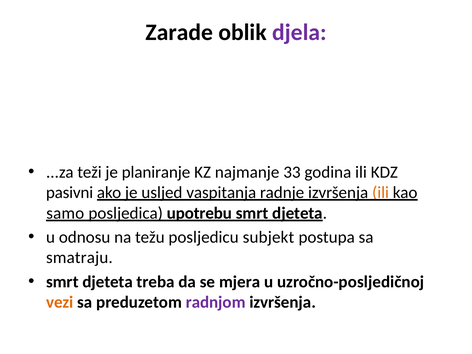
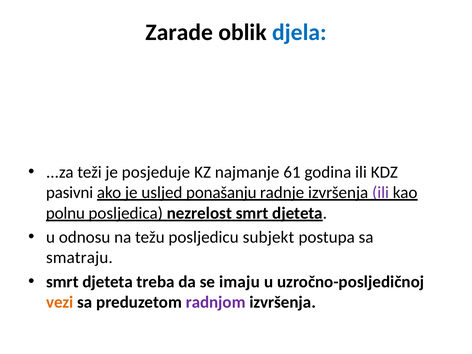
djela colour: purple -> blue (299, 32)
planiranje: planiranje -> posjeduje (156, 172)
33: 33 -> 61 (292, 172)
vaspitanja: vaspitanja -> ponašanju (221, 193)
ili colour: orange -> purple (381, 193)
samo: samo -> polnu (65, 213)
upotrebu: upotrebu -> nezrelost (199, 213)
mjera: mjera -> imaju (240, 282)
